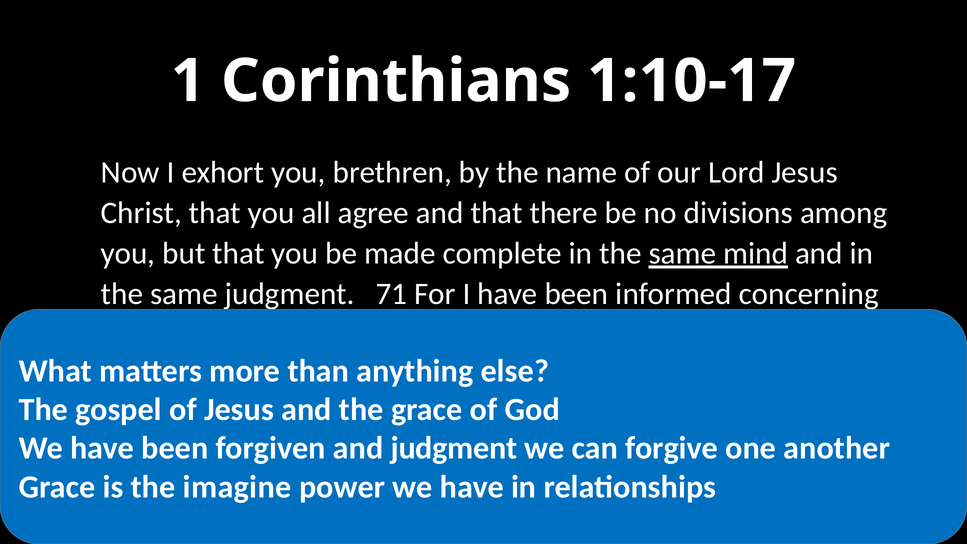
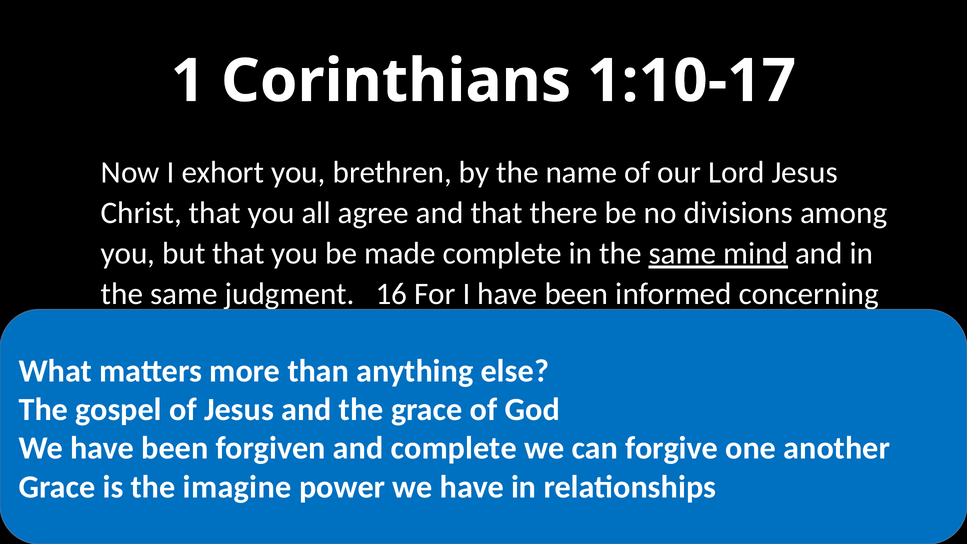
71: 71 -> 16 (391, 294)
and judgment: judgment -> complete (454, 448)
